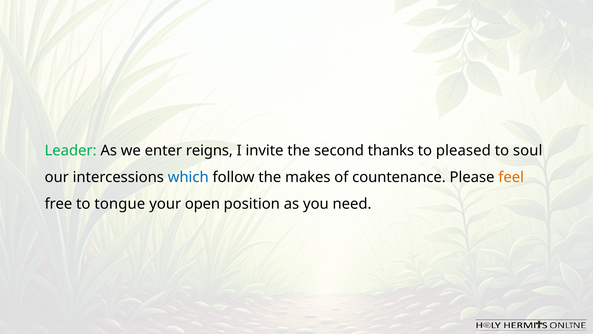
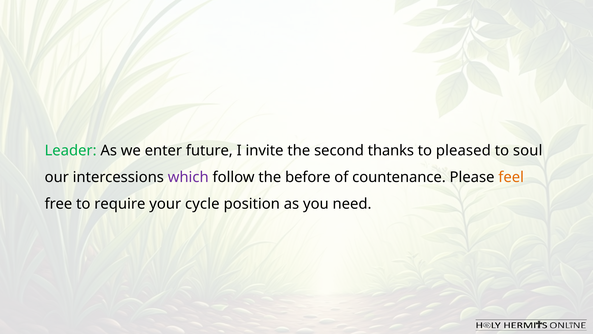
reigns: reigns -> future (209, 150)
which colour: blue -> purple (188, 177)
makes: makes -> before (308, 177)
tongue: tongue -> require (120, 204)
open: open -> cycle (202, 204)
